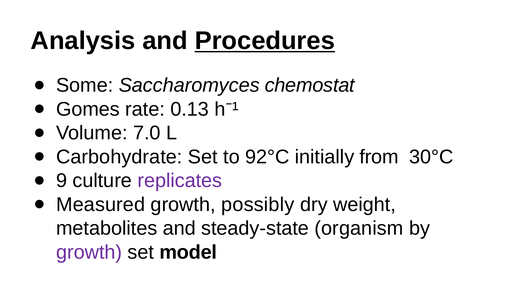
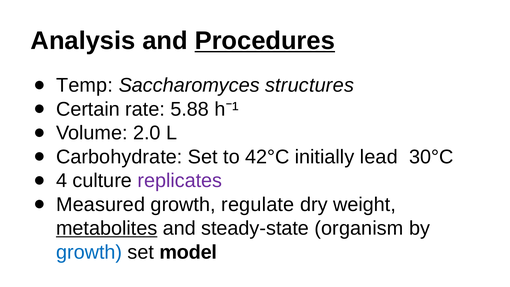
Some: Some -> Temp (85, 85)
chemostat: chemostat -> structures (310, 85)
Gomes: Gomes -> Certain (88, 109)
0.13: 0.13 -> 5.88 (190, 109)
7.0: 7.0 -> 2.0 (147, 133)
92°C: 92°C -> 42°C (267, 157)
from: from -> lead (379, 157)
9: 9 -> 4 (62, 181)
possibly: possibly -> regulate (258, 204)
metabolites underline: none -> present (107, 228)
growth colour: purple -> blue (89, 252)
